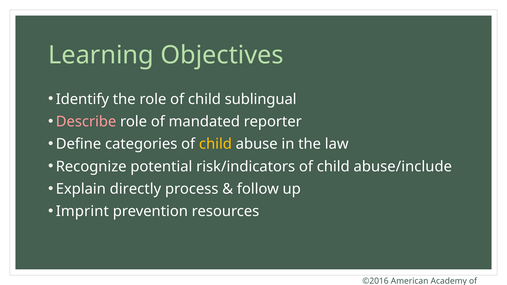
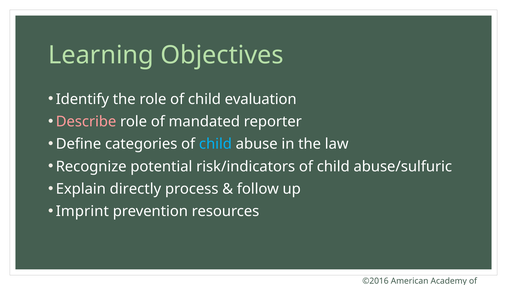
sublingual: sublingual -> evaluation (261, 99)
child colour: yellow -> light blue (215, 144)
abuse/include: abuse/include -> abuse/sulfuric (403, 167)
